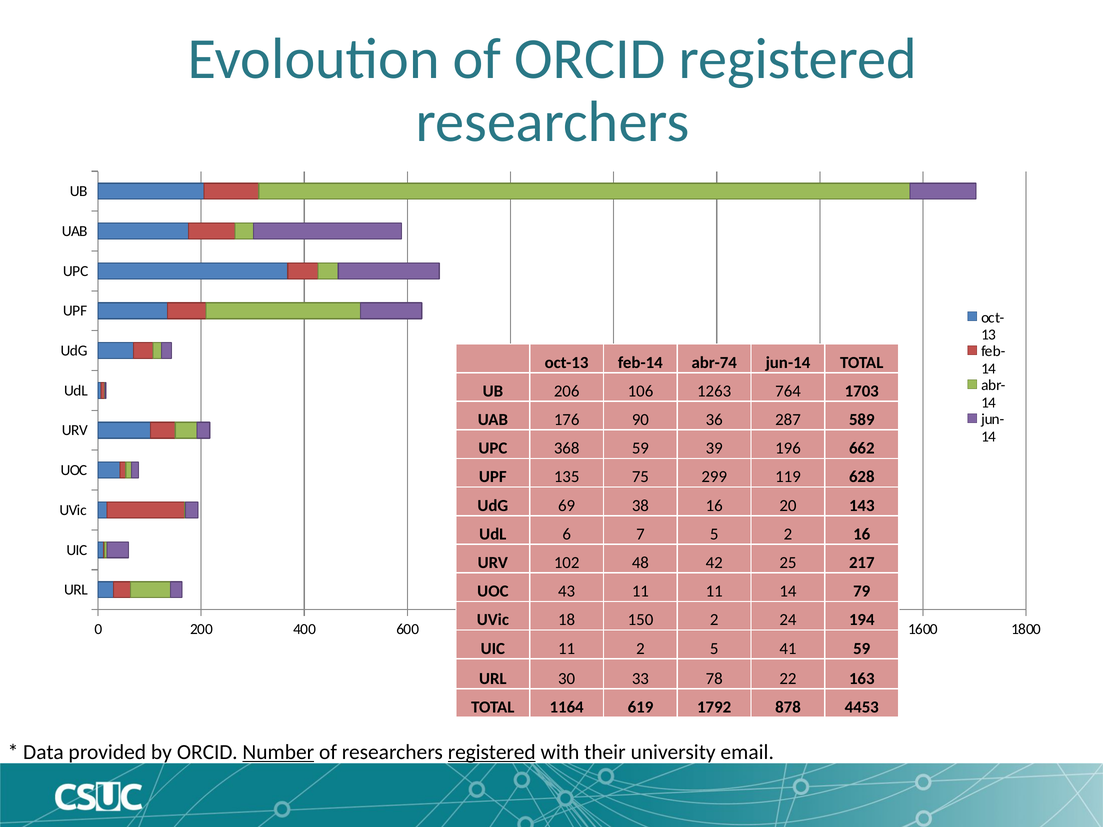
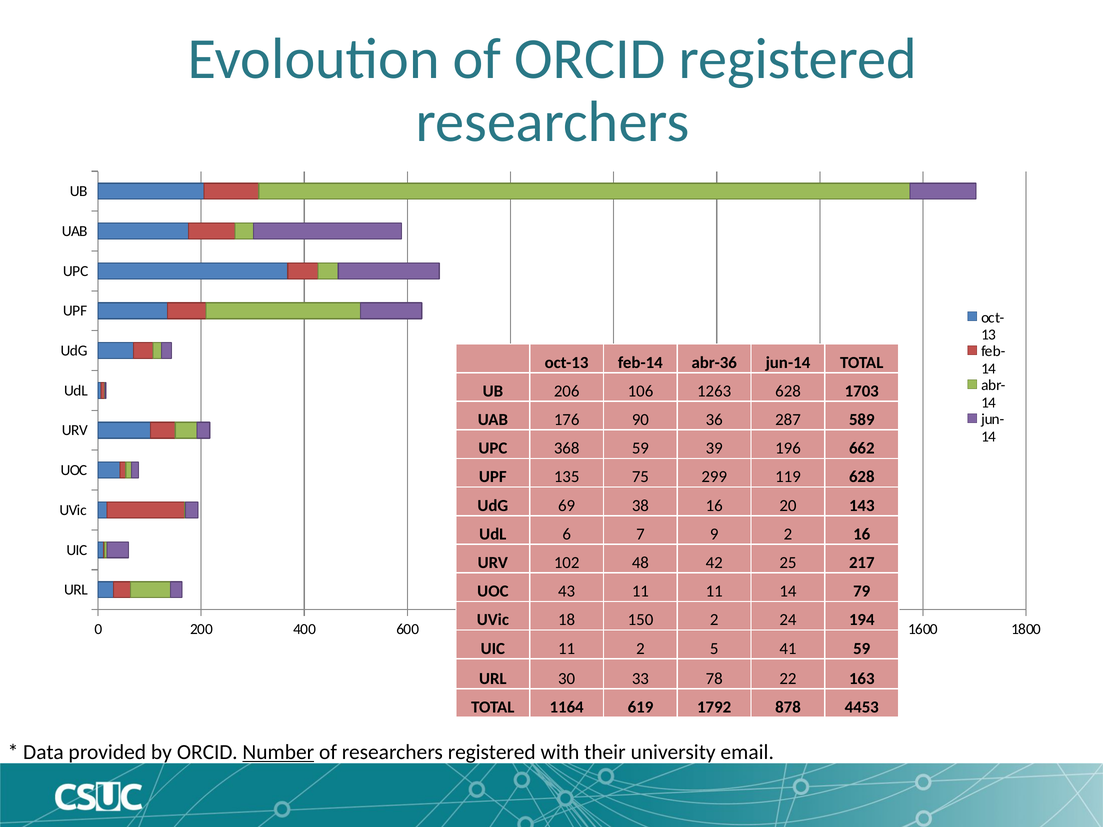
abr-74: abr-74 -> abr-36 (714, 363)
1263 764: 764 -> 628 (788, 391)
7 5: 5 -> 9 (714, 534)
registered underline: present -> none (492, 752)
